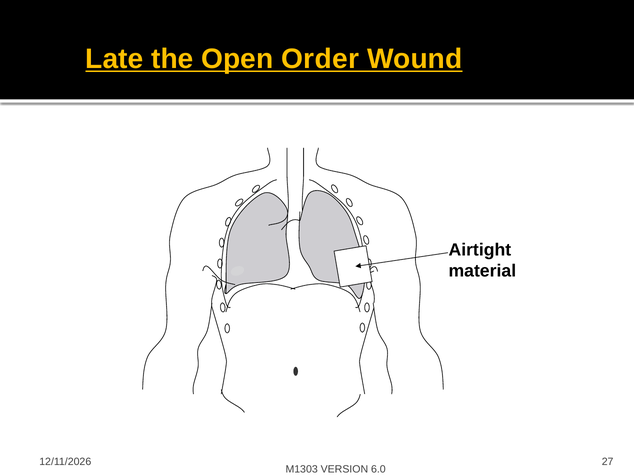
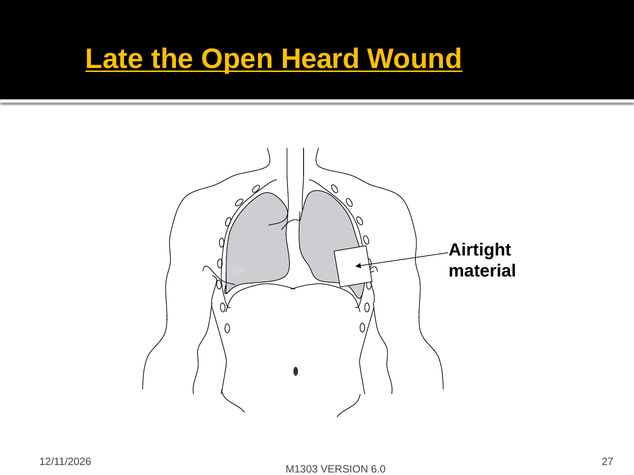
Order: Order -> Heard (320, 59)
